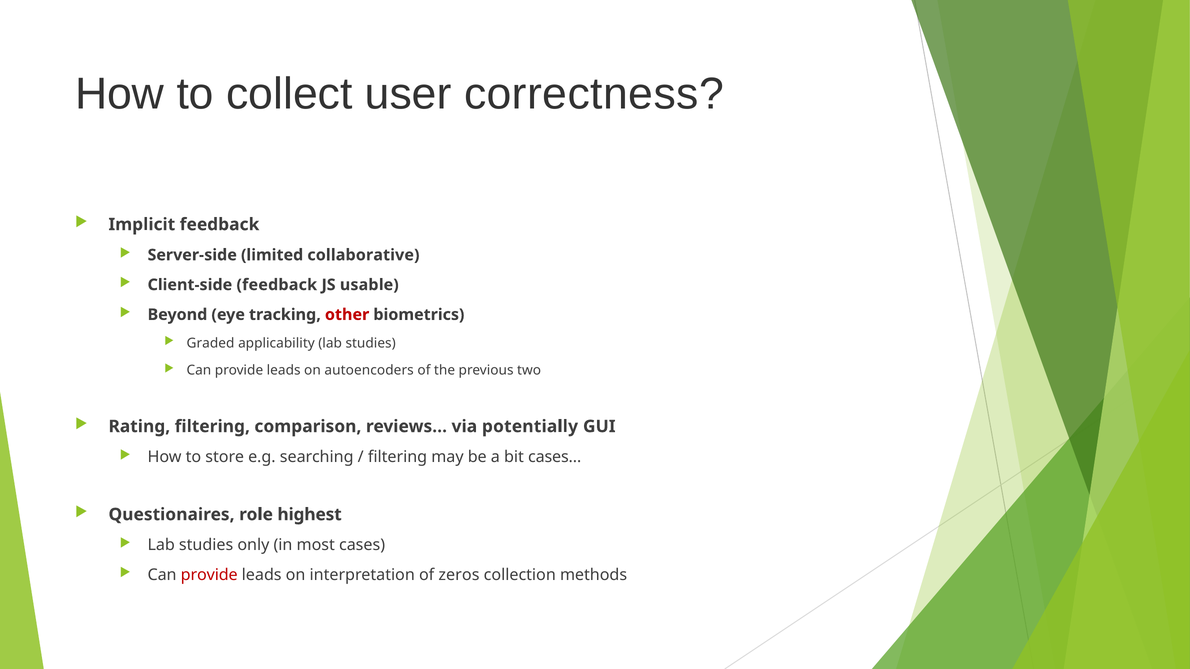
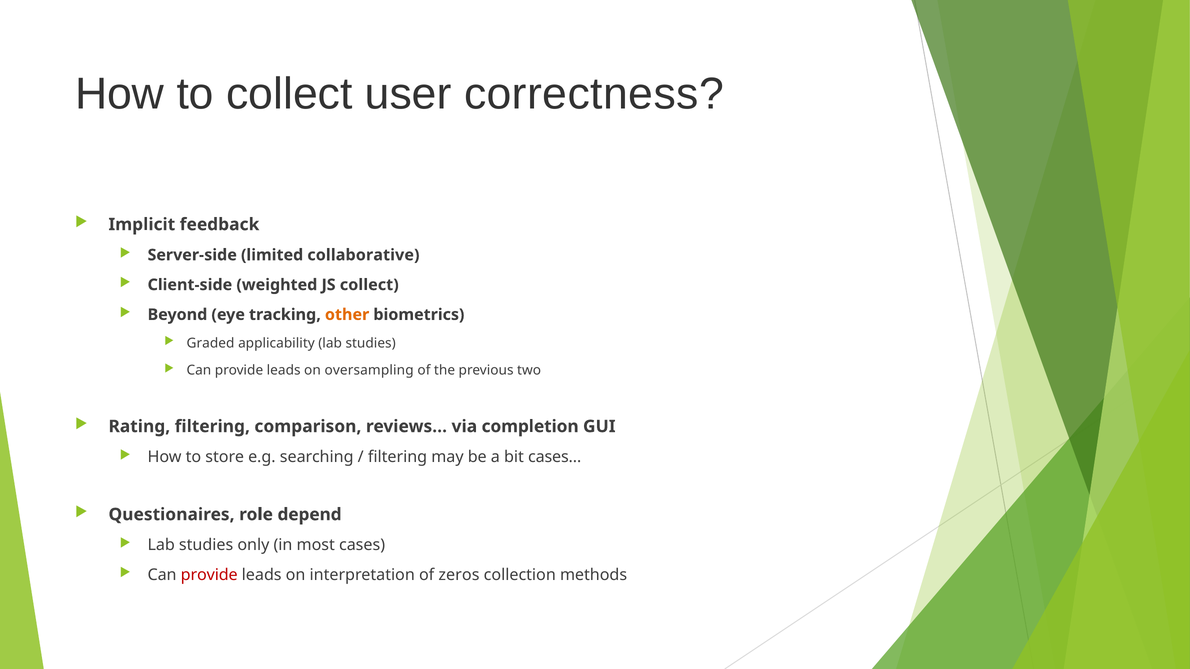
Client-side feedback: feedback -> weighted (277, 285)
JS usable: usable -> collect (369, 285)
other colour: red -> orange (347, 315)
autoencoders: autoencoders -> oversampling (369, 370)
potentially: potentially -> completion (530, 427)
highest: highest -> depend (310, 515)
